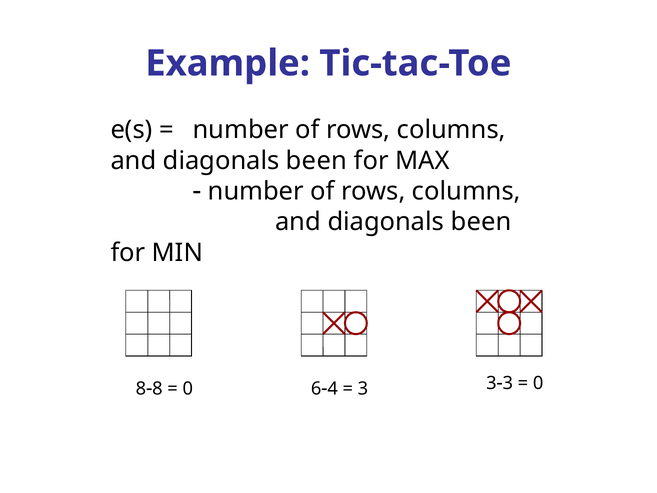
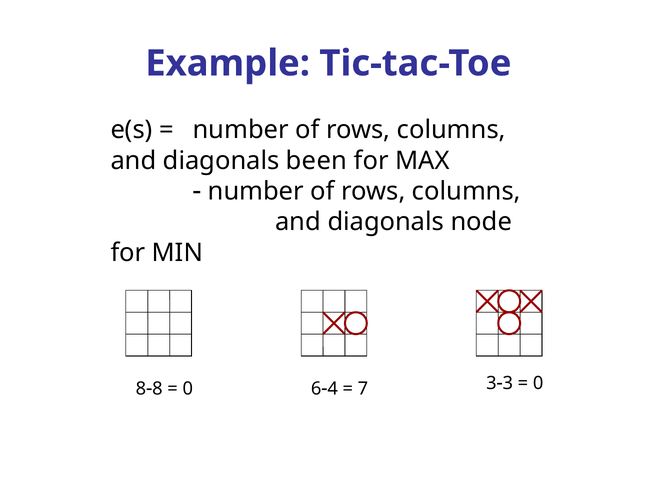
been: been -> node (481, 222)
3: 3 -> 7 (363, 389)
